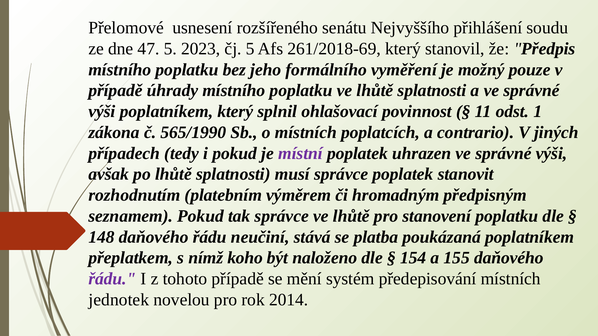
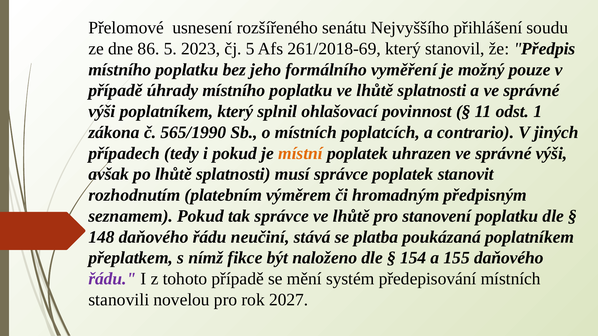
47: 47 -> 86 (149, 49)
místní colour: purple -> orange (300, 153)
koho: koho -> fikce (245, 258)
jednotek: jednotek -> stanovili (119, 300)
2014: 2014 -> 2027 (289, 300)
